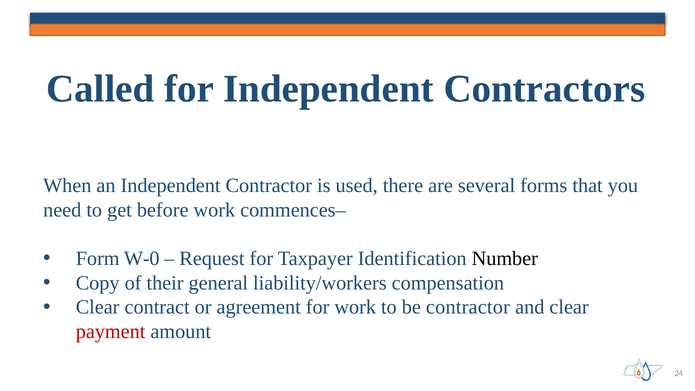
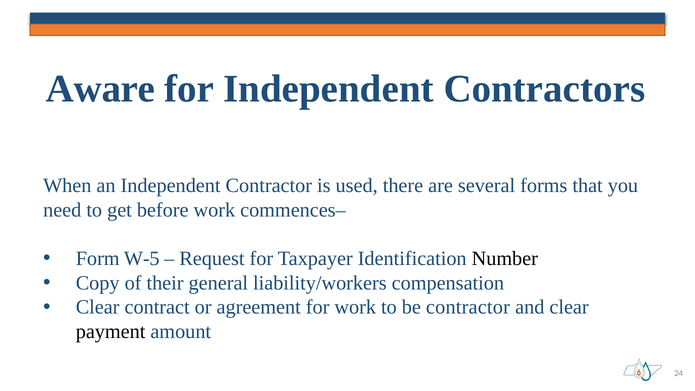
Called: Called -> Aware (100, 89)
W-0: W-0 -> W-5 (142, 259)
payment colour: red -> black (111, 332)
